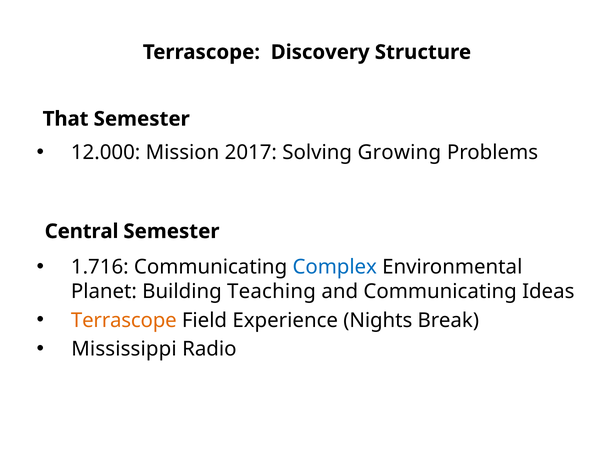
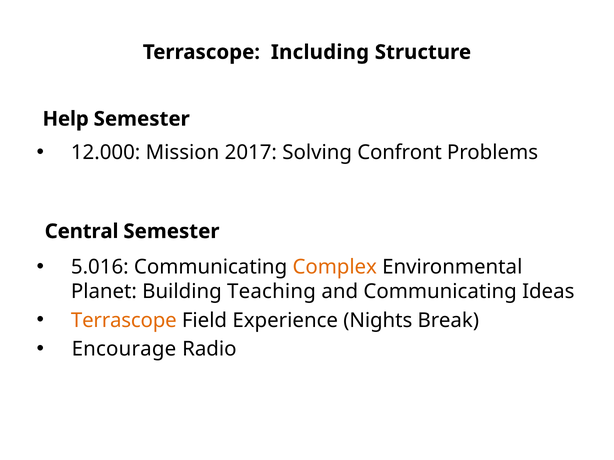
Discovery: Discovery -> Including (320, 52)
That: That -> Help (66, 119)
Growing: Growing -> Confront (400, 153)
1.716: 1.716 -> 5.016 (100, 267)
Complex colour: blue -> orange (335, 267)
Mississippi: Mississippi -> Encourage (124, 349)
